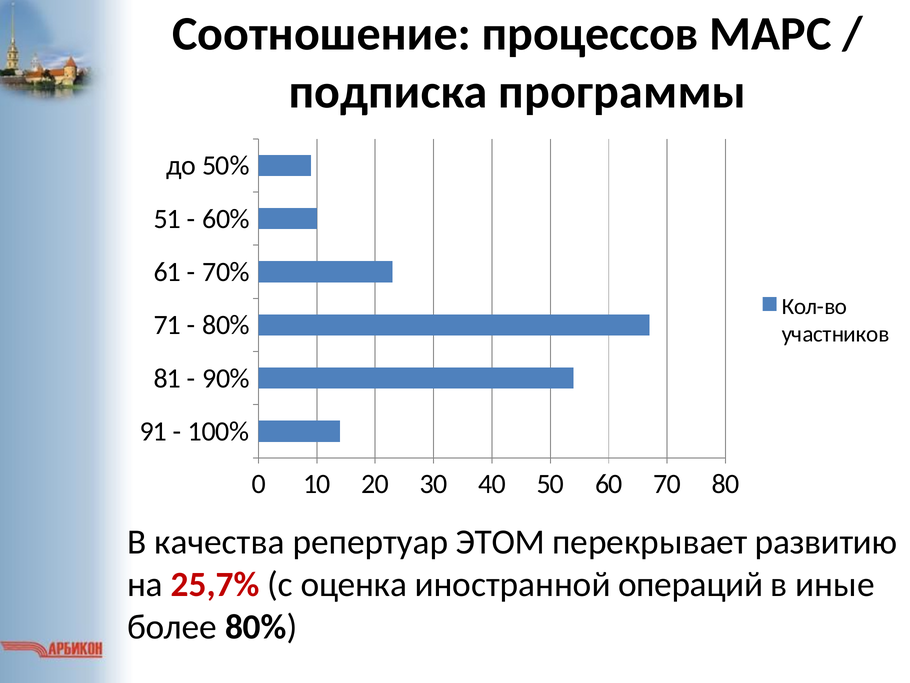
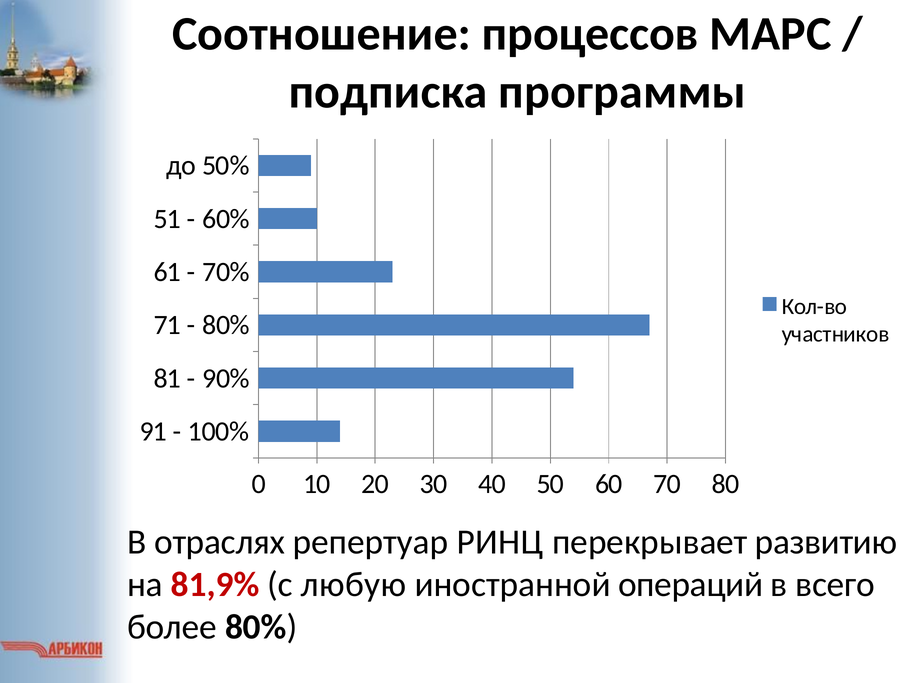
качества: качества -> отраслях (220, 541)
ЭТОМ: ЭТОМ -> РИНЦ (500, 541)
25,7%: 25,7% -> 81,9% (215, 584)
оценка: оценка -> любую (354, 584)
иные: иные -> всего (835, 584)
